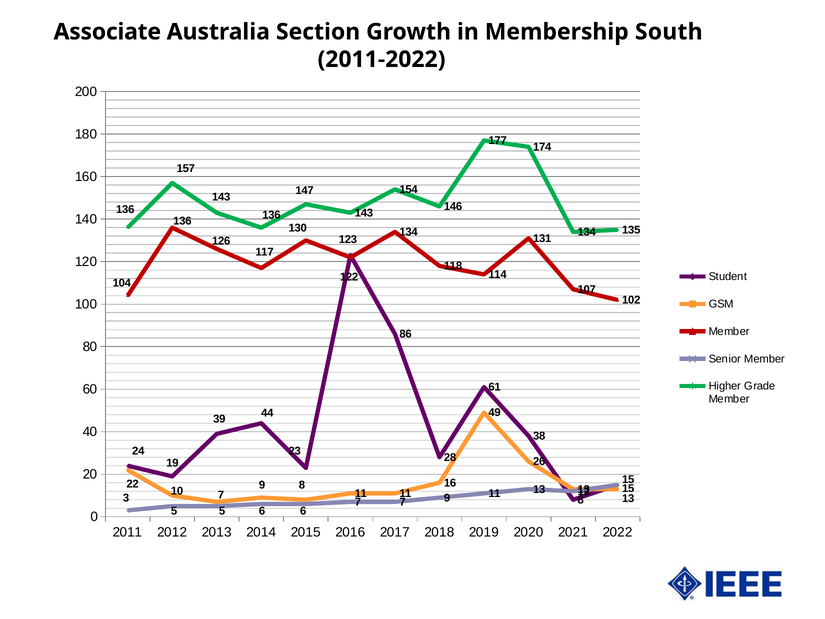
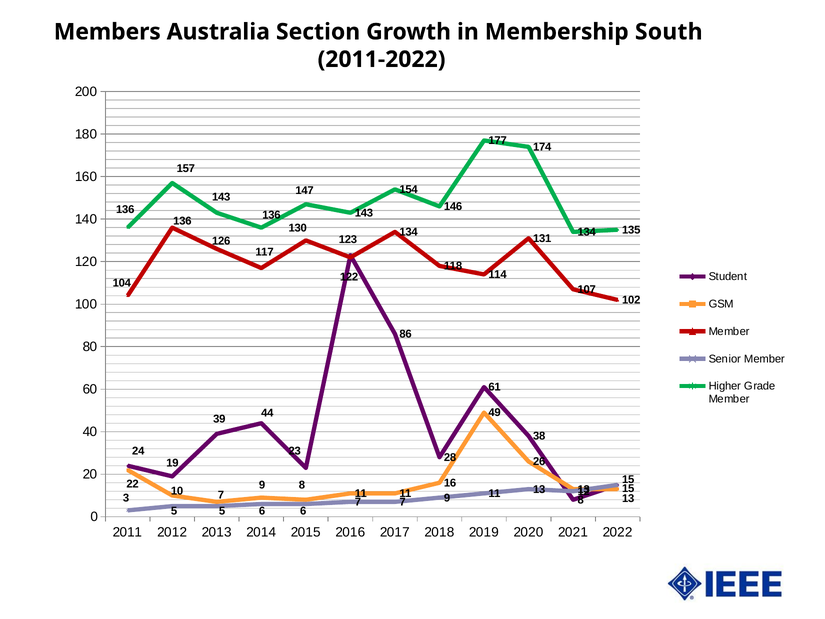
Associate: Associate -> Members (107, 32)
